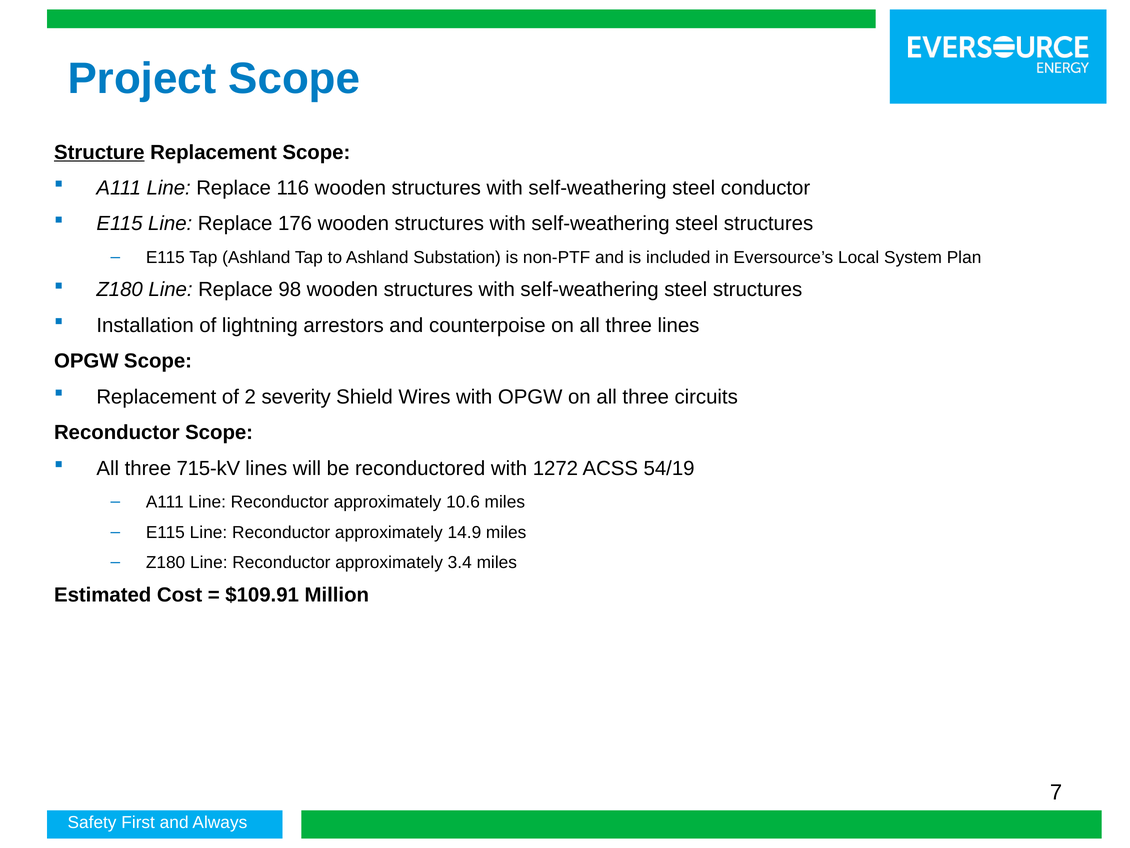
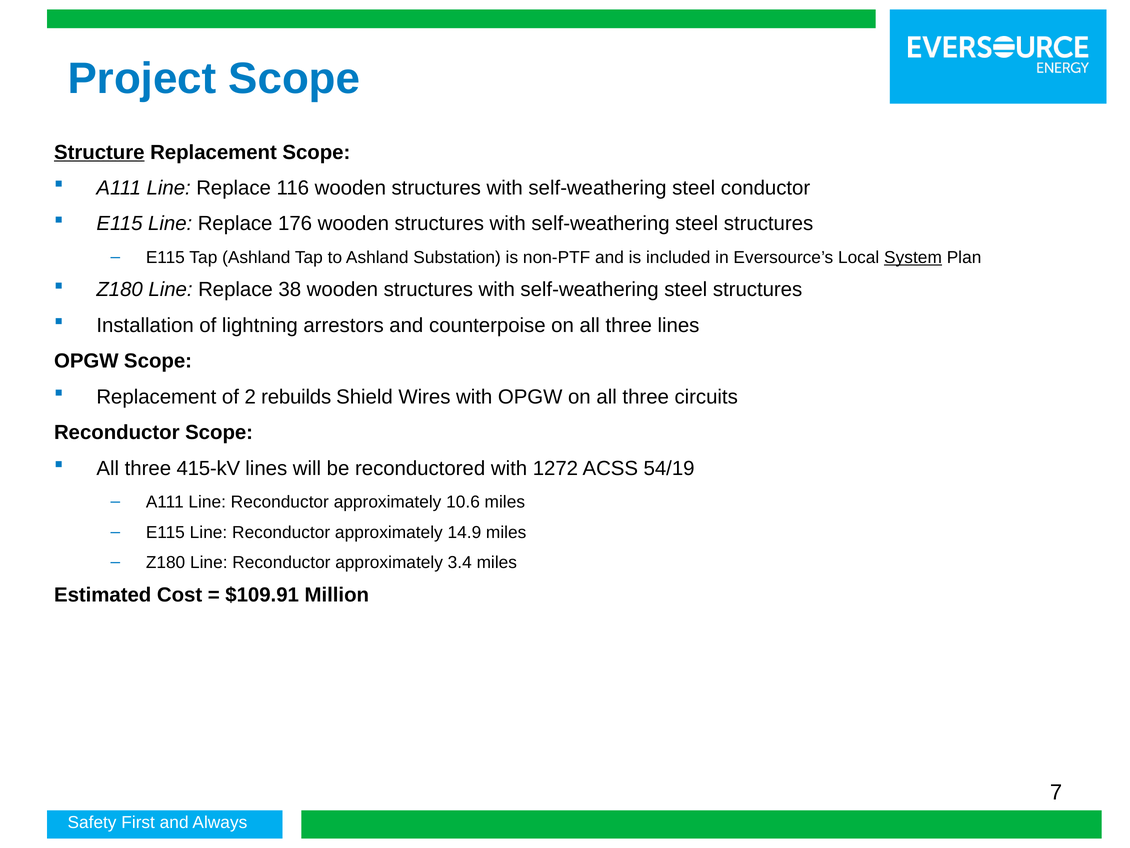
System underline: none -> present (913, 257)
98: 98 -> 38 (290, 290)
severity: severity -> rebuilds (296, 397)
715-kV: 715-kV -> 415-kV (208, 468)
